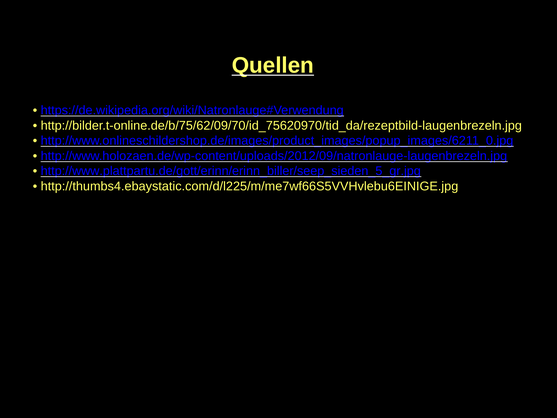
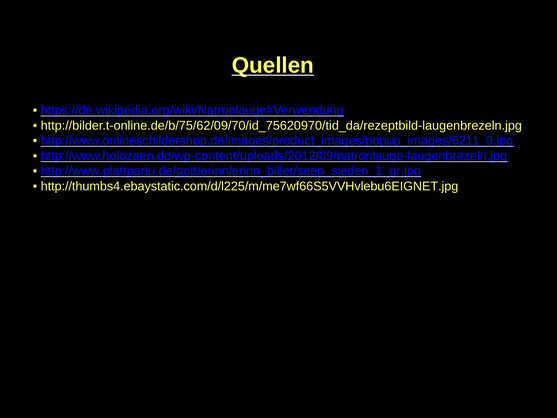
http://www.plattpartu.de/gott/erinn/erinn_biller/seep_sieden_5_gr.jpg: http://www.plattpartu.de/gott/erinn/erinn_biller/seep_sieden_5_gr.jpg -> http://www.plattpartu.de/gott/erinn/erinn_biller/seep_sieden_1_gr.jpg (231, 171)
http://thumbs4.ebaystatic.com/d/l225/m/me7wf66S5VVHvlebu6EINIGE.jpg: http://thumbs4.ebaystatic.com/d/l225/m/me7wf66S5VVHvlebu6EINIGE.jpg -> http://thumbs4.ebaystatic.com/d/l225/m/me7wf66S5VVHvlebu6EIGNET.jpg (250, 186)
